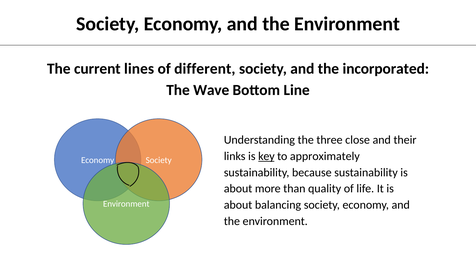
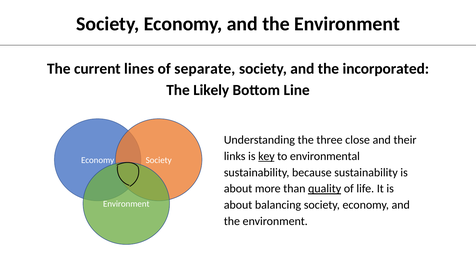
different: different -> separate (205, 69)
Wave: Wave -> Likely (211, 90)
approximately: approximately -> environmental (325, 156)
quality underline: none -> present (325, 189)
